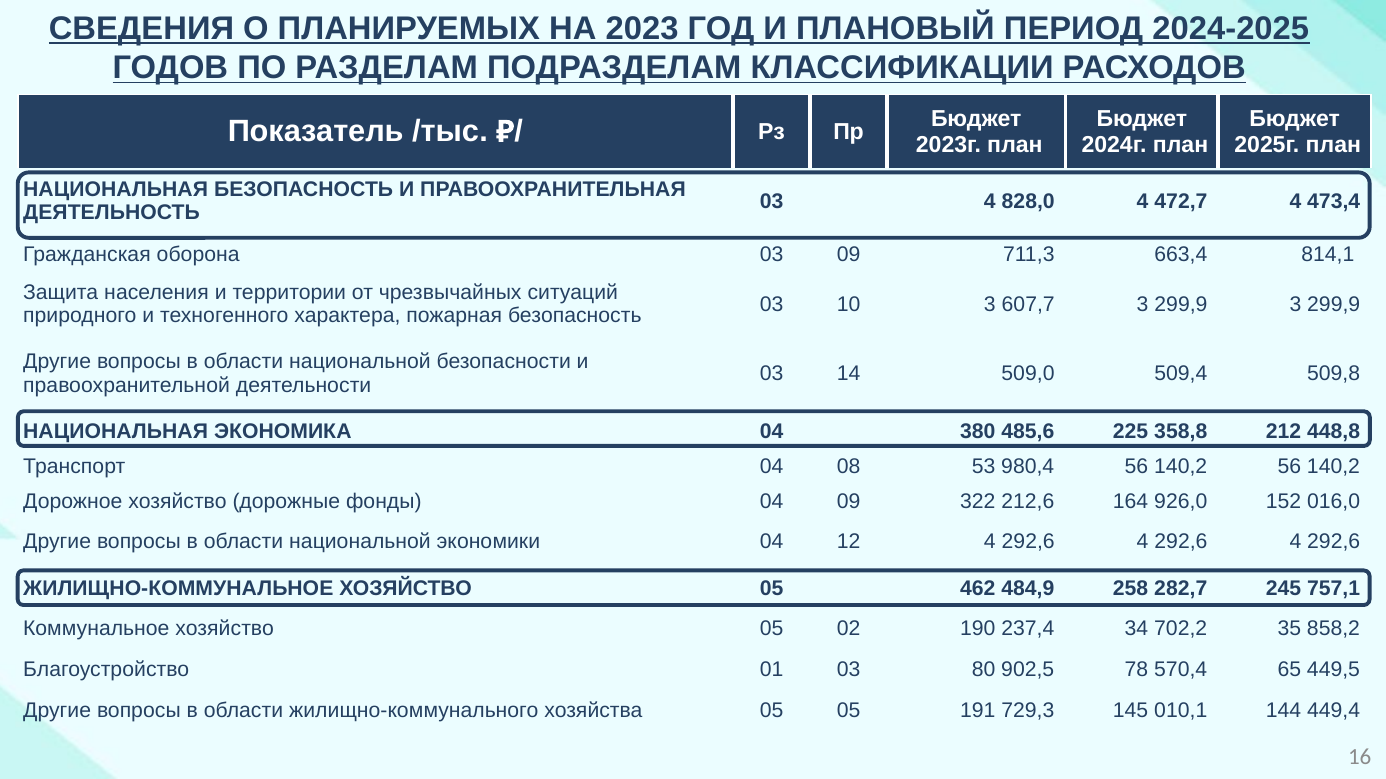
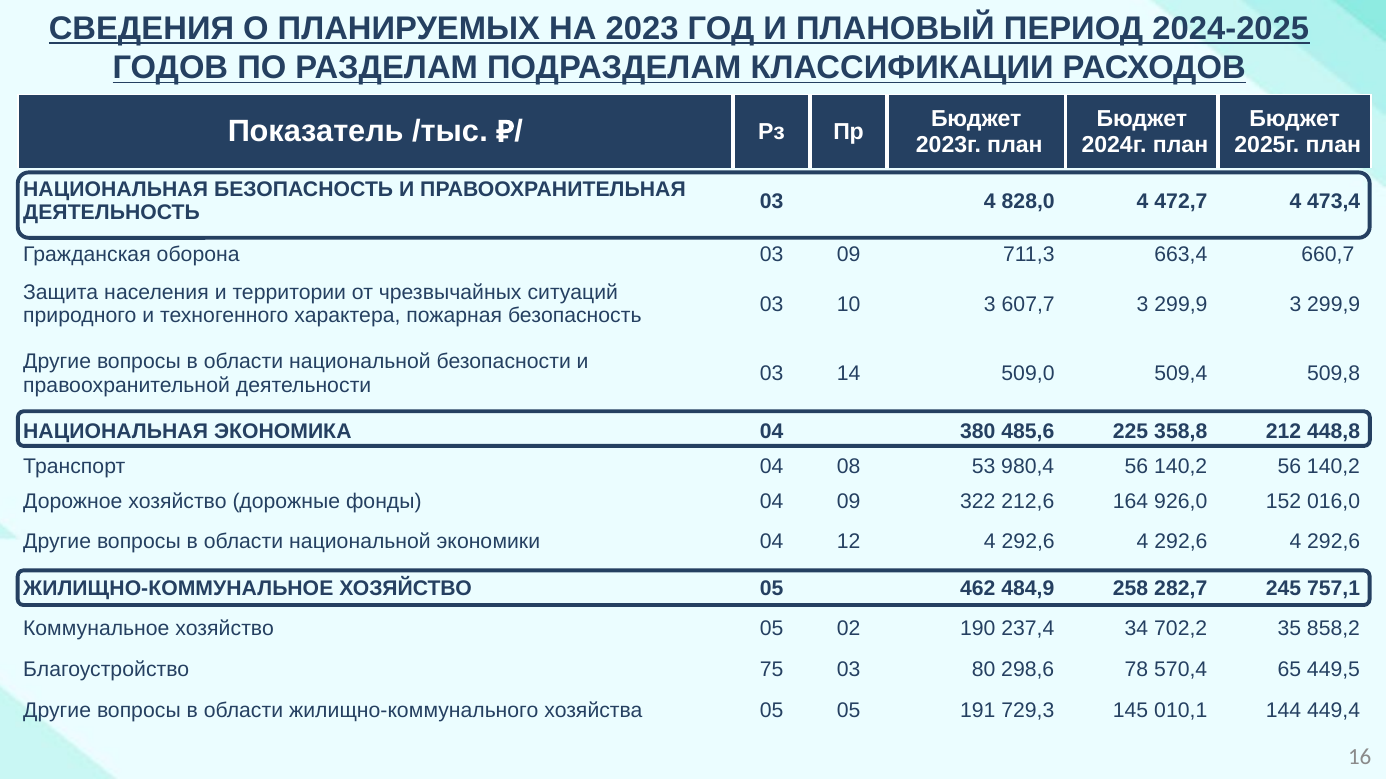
814,1: 814,1 -> 660,7 (1328, 255)
01: 01 -> 75 (772, 670)
902,5: 902,5 -> 298,6 (1028, 670)
